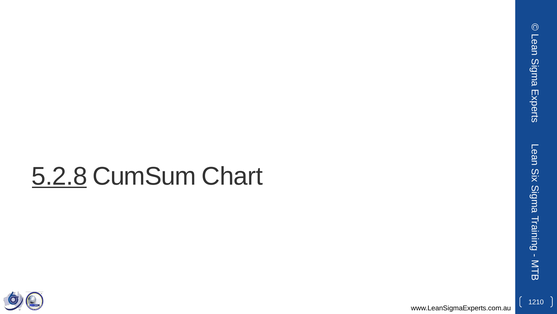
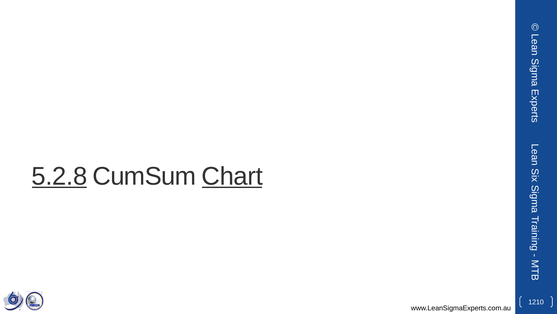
Chart underline: none -> present (232, 176)
